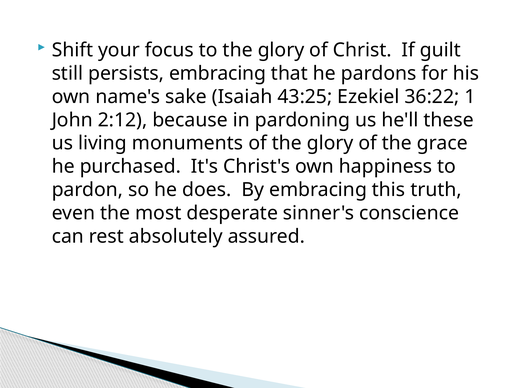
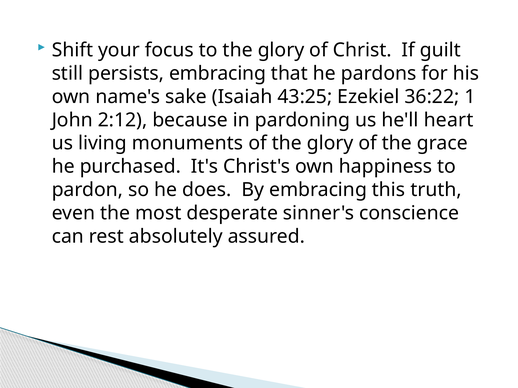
these: these -> heart (449, 120)
